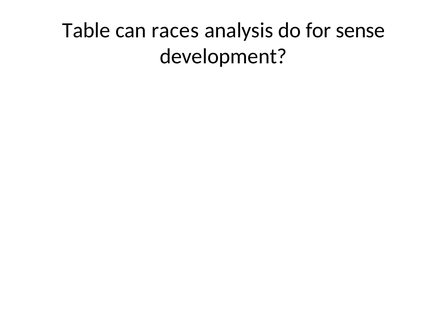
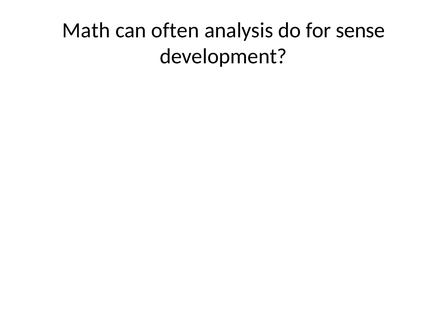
Table: Table -> Math (86, 30)
races: races -> often (175, 30)
